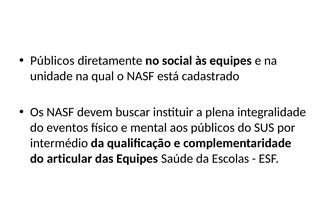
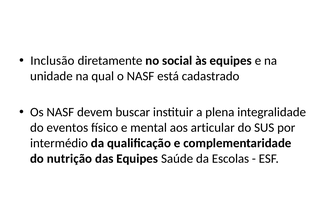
Públicos: Públicos -> Inclusão (52, 61)
aos públicos: públicos -> articular (213, 128)
articular: articular -> nutrição (69, 159)
